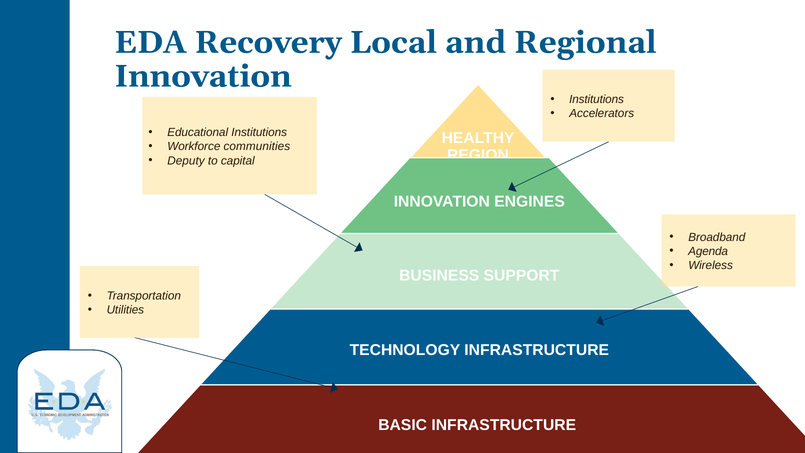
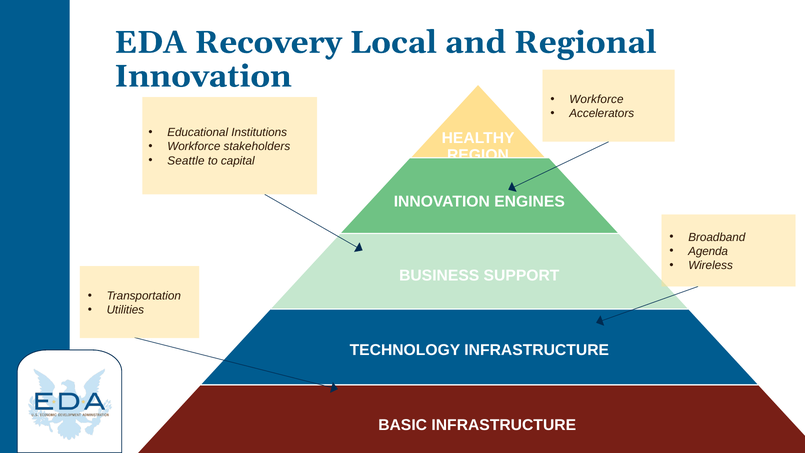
Institutions: Institutions -> Workforce (596, 99)
communities: communities -> stakeholders (257, 147)
Deputy: Deputy -> Seattle (186, 161)
